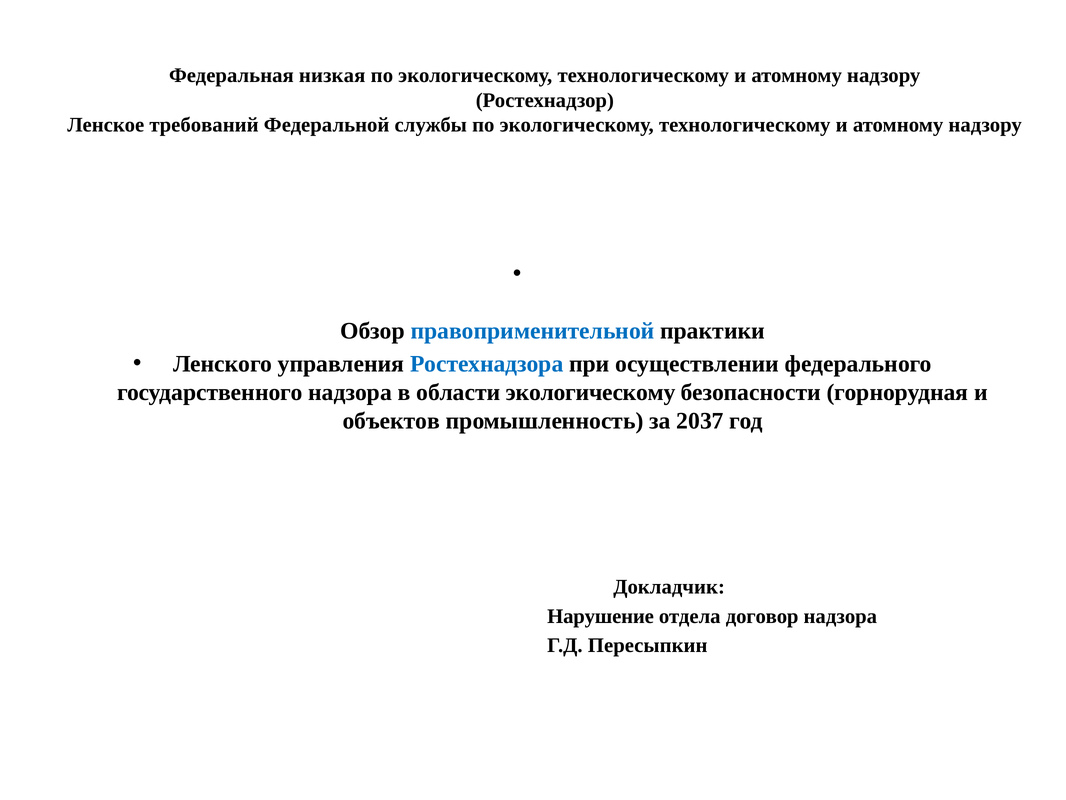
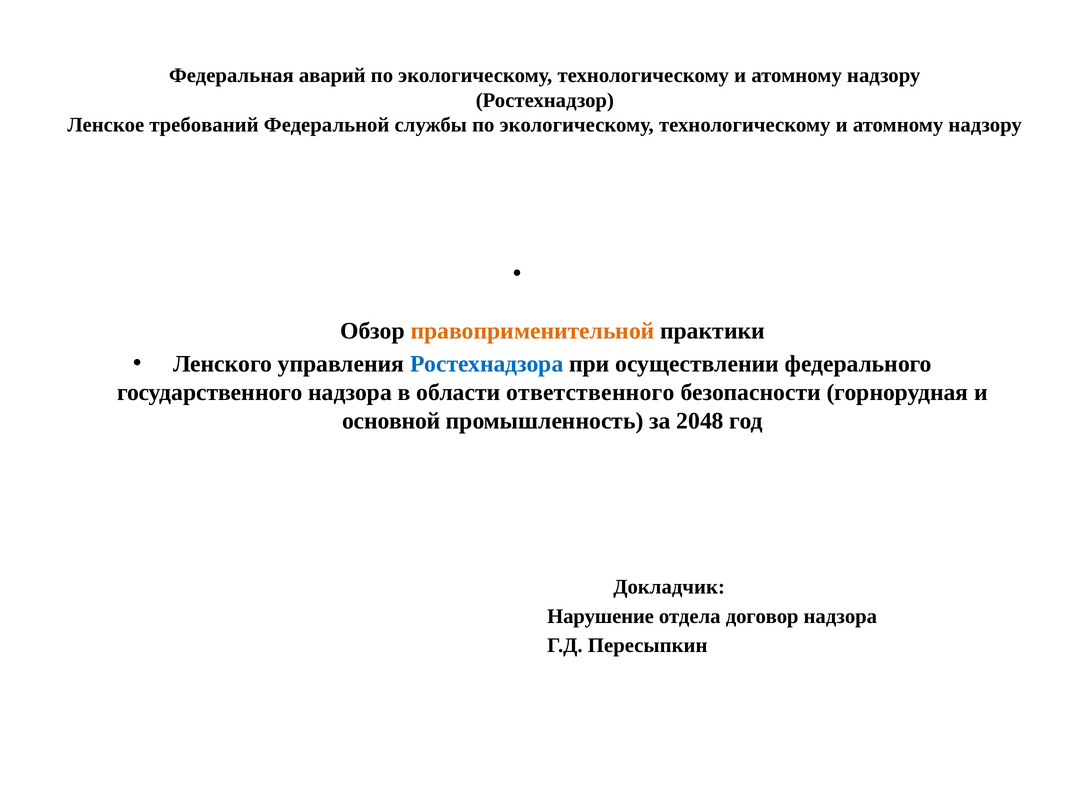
низкая: низкая -> аварий (332, 75)
правоприменительной colour: blue -> orange (533, 331)
области экологическому: экологическому -> ответственного (590, 392)
объектов: объектов -> основной (391, 421)
2037: 2037 -> 2048 (700, 421)
